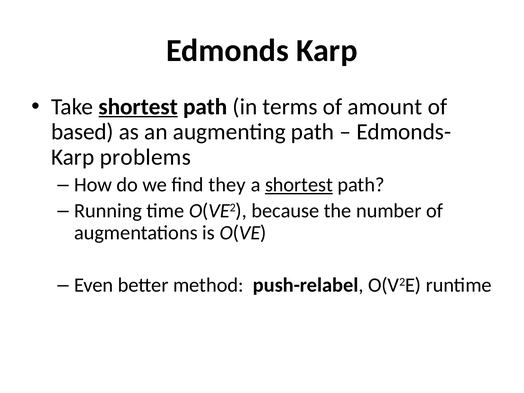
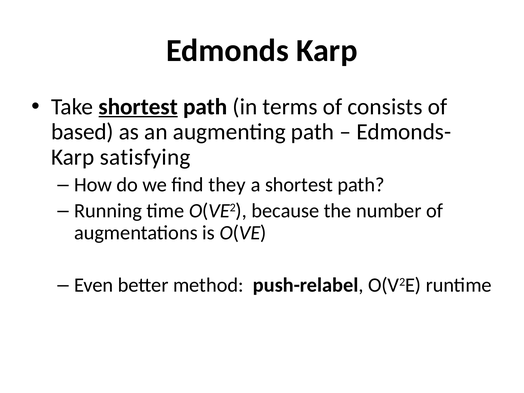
amount: amount -> consists (385, 107)
problems: problems -> satisfying (145, 157)
shortest underline: present -> none (299, 185)
